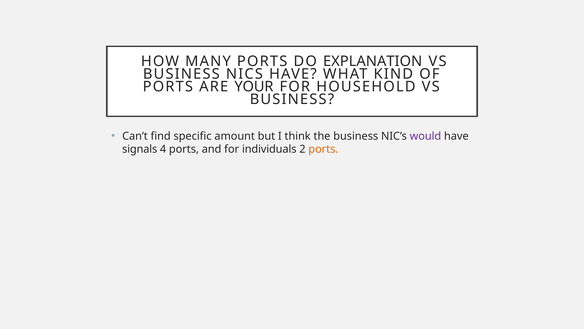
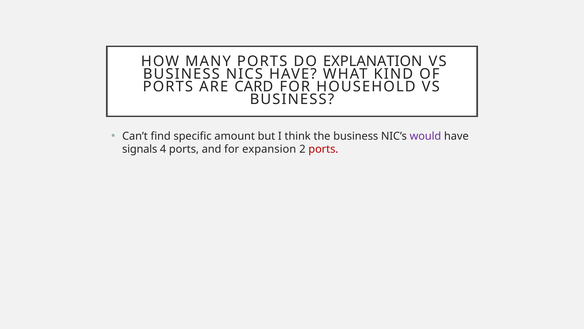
YOUR: YOUR -> CARD (254, 86)
individuals: individuals -> expansion (269, 149)
ports colour: orange -> red (323, 149)
